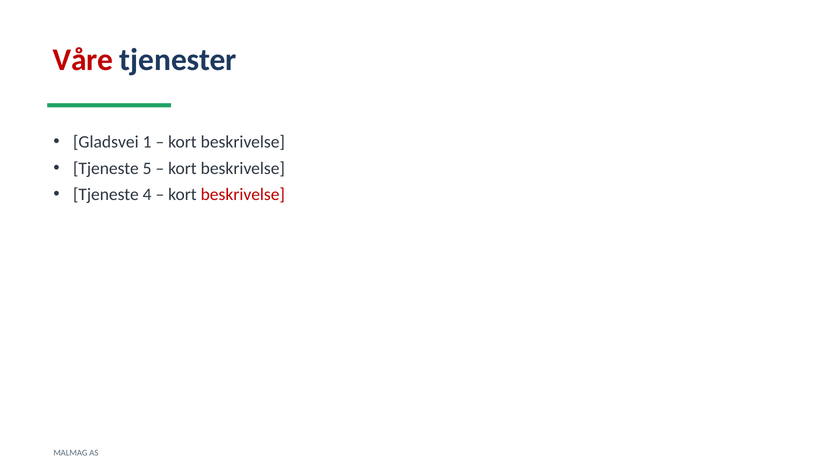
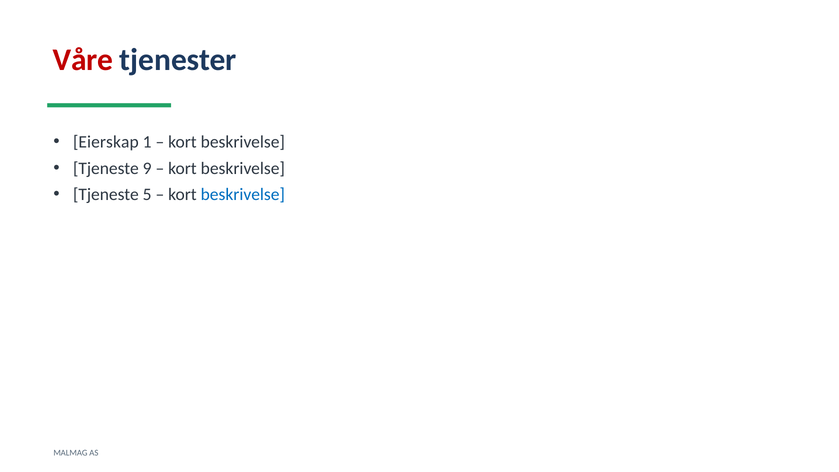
Gladsvei: Gladsvei -> Eierskap (106, 142)
5: 5 -> 9 (147, 168)
4: 4 -> 5 (147, 195)
beskrivelse colour: red -> blue (243, 195)
